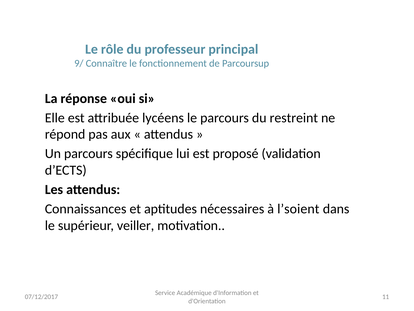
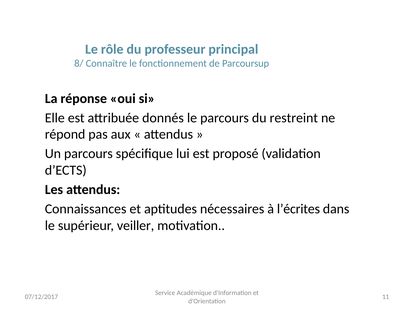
9/: 9/ -> 8/ (79, 63)
lycéens: lycéens -> donnés (163, 118)
l’soient: l’soient -> l’écrites (298, 209)
